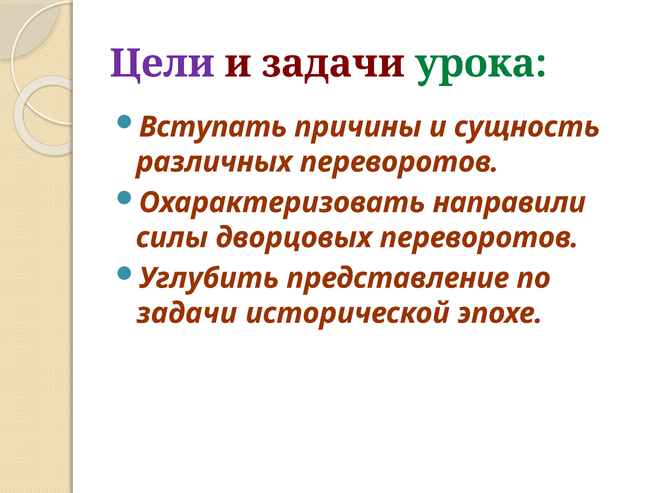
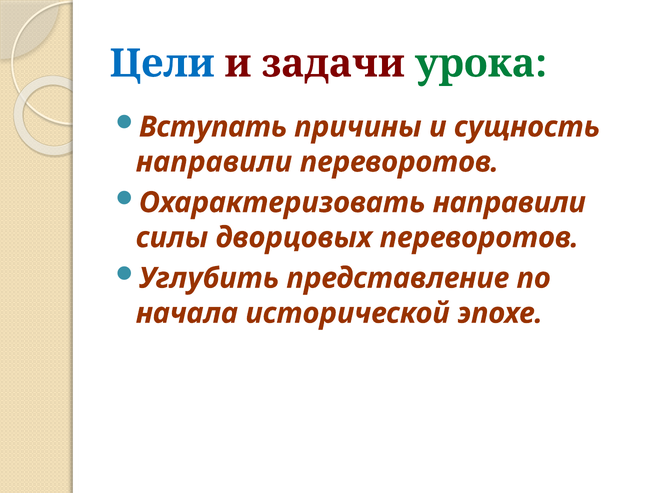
Цели colour: purple -> blue (162, 64)
различных: различных -> направили (214, 162)
задачи: задачи -> начала (187, 313)
